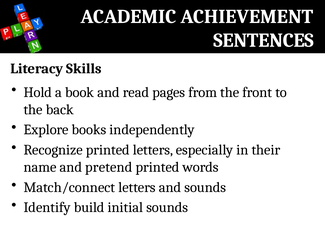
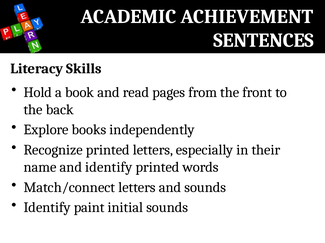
and pretend: pretend -> identify (109, 168)
build: build -> paint (89, 208)
